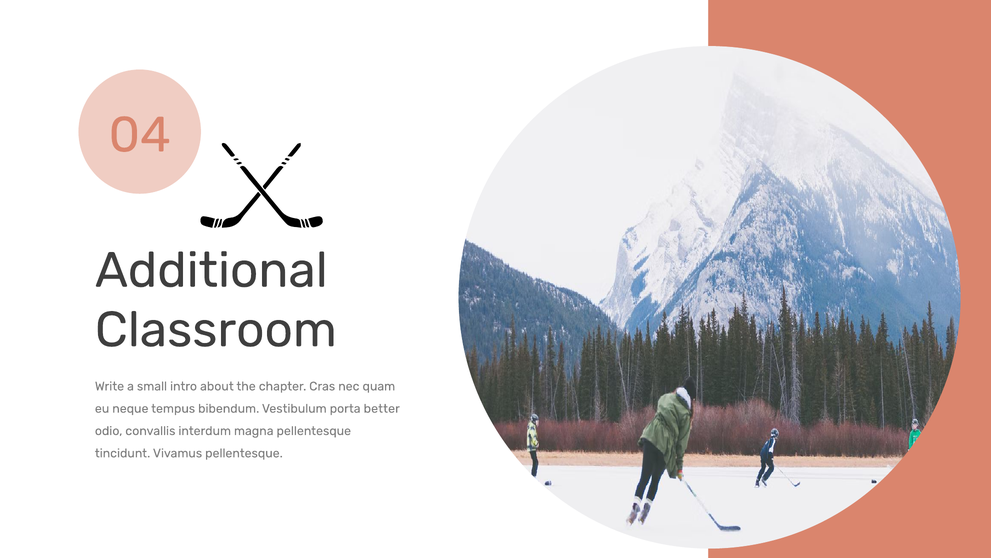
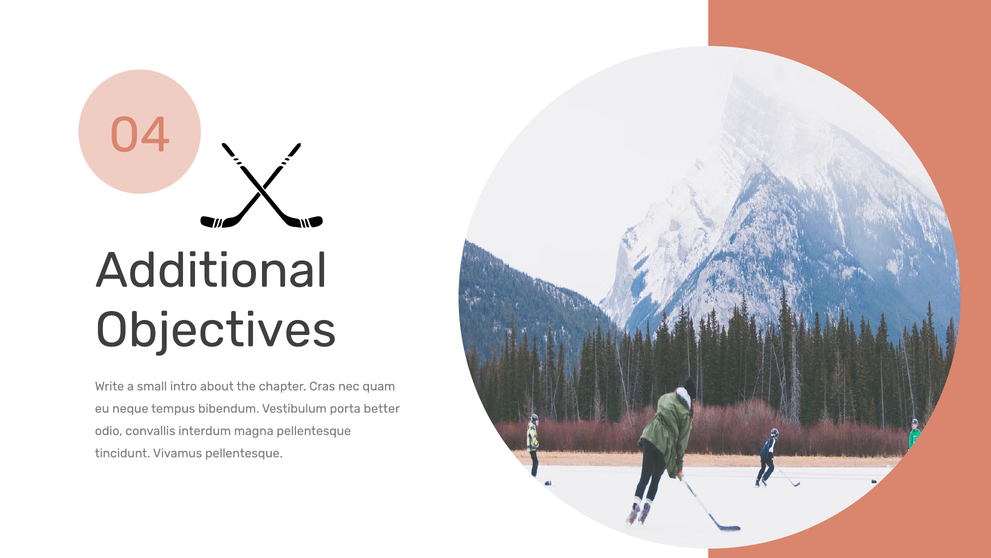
Classroom: Classroom -> Objectives (216, 330)
